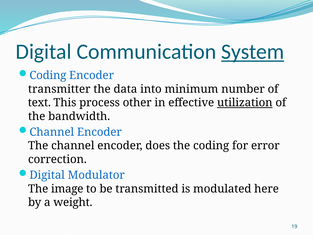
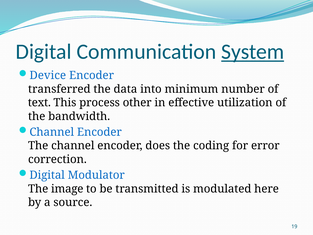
Coding: Coding -> Device (48, 75)
transmitter: transmitter -> transferred (59, 89)
utilization underline: present -> none (245, 103)
weight: weight -> source (73, 202)
